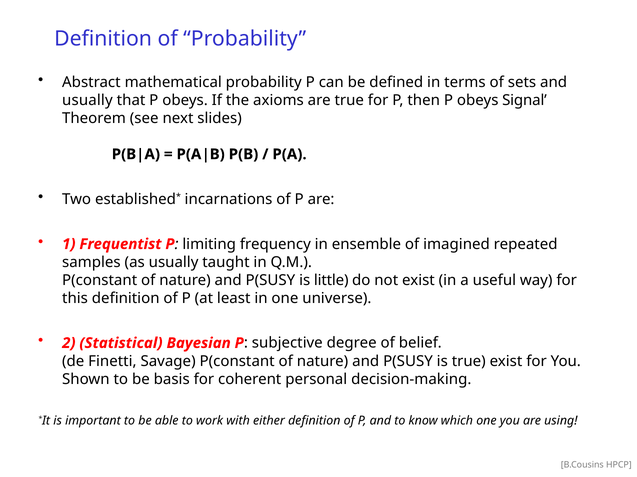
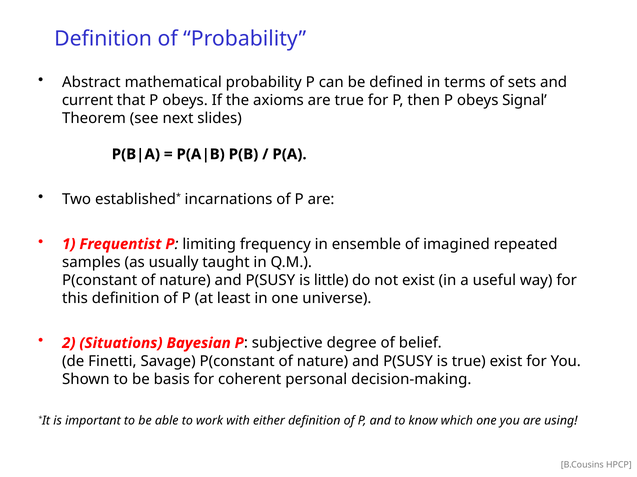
usually: usually -> current (88, 100)
Statistical: Statistical -> Situations (121, 344)
